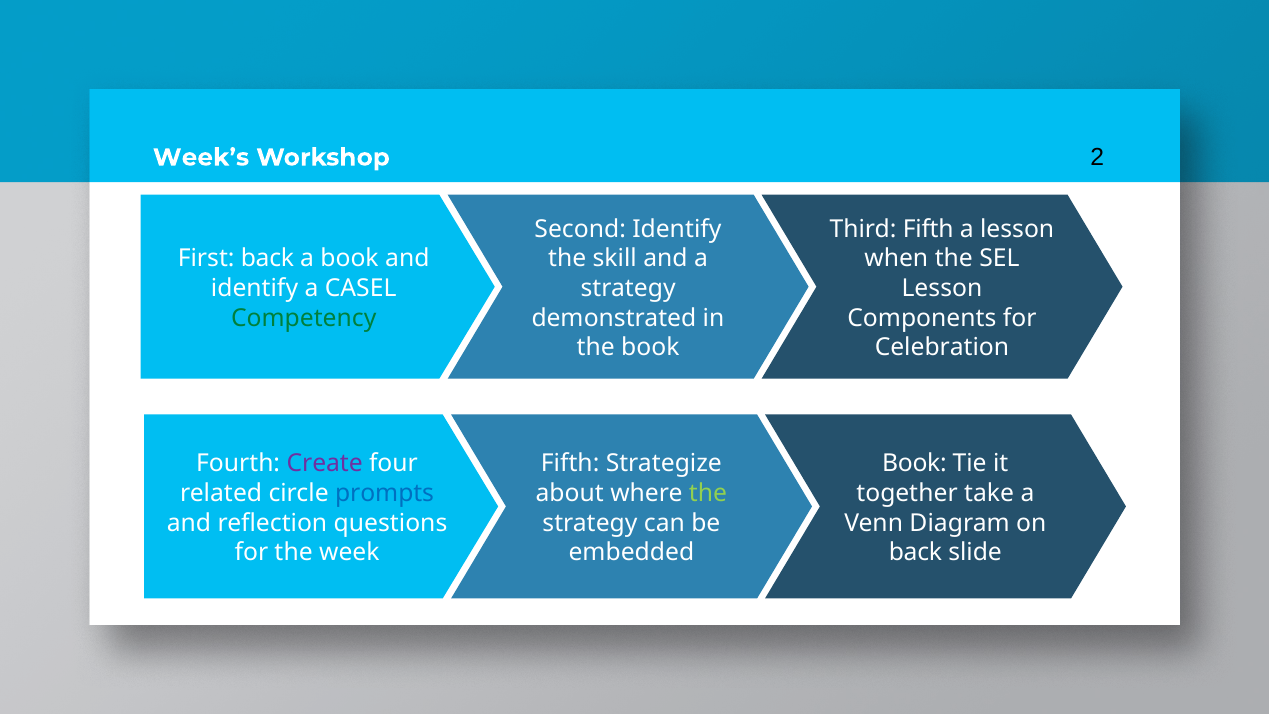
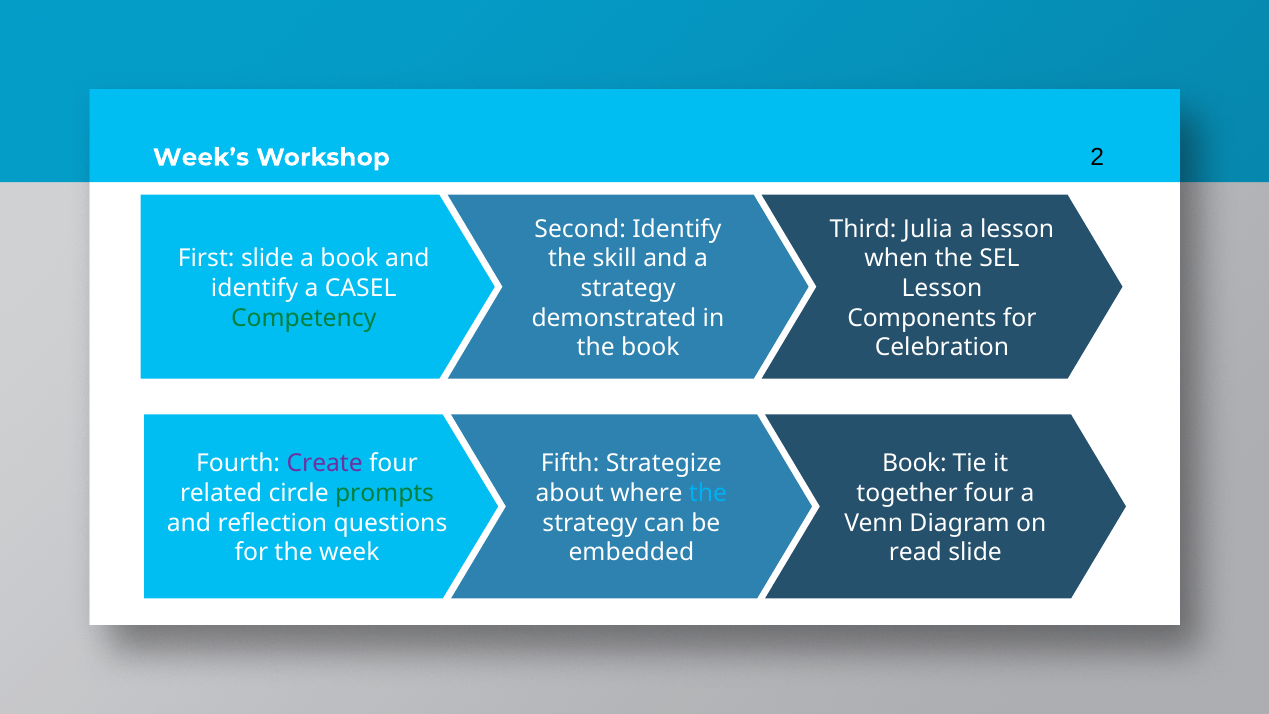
Third Fifth: Fifth -> Julia (928, 229)
First back: back -> slide (267, 259)
prompts colour: blue -> green (385, 493)
the colour: light green -> light blue (708, 493)
together take: take -> four (989, 493)
back: back -> read (915, 552)
